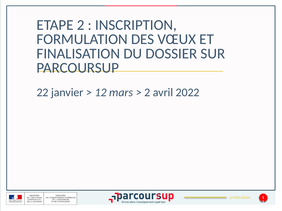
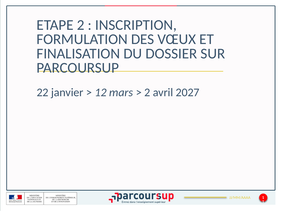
2022: 2022 -> 2027 (188, 93)
